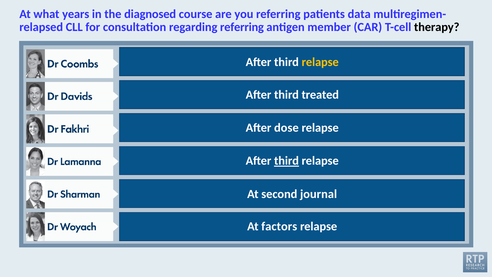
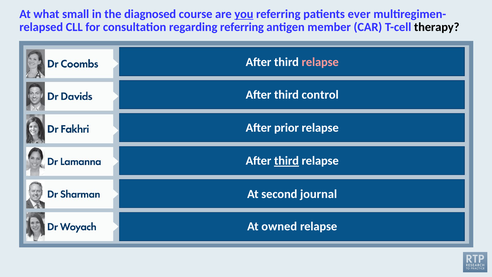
years: years -> small (76, 14)
you underline: none -> present (244, 14)
data: data -> ever (359, 14)
relapse colour: yellow -> pink (320, 62)
treated: treated -> control (320, 95)
dose: dose -> prior (286, 128)
factors: factors -> owned (279, 226)
